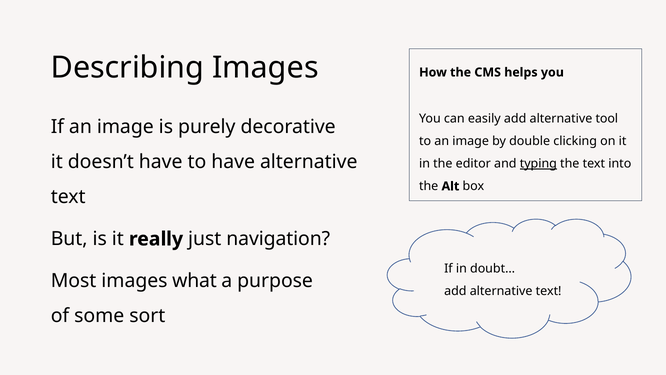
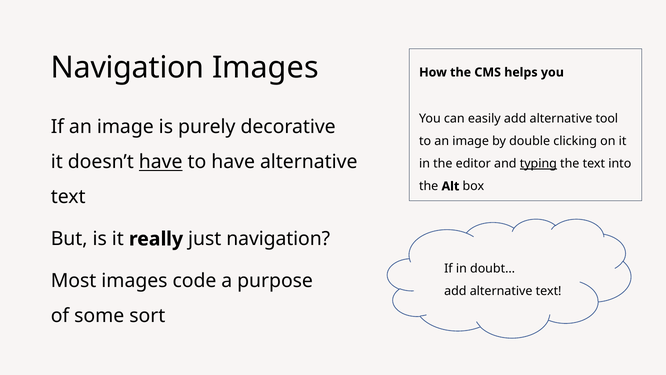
Describing: Describing -> Navigation (128, 67)
have underline: none -> present (161, 162)
what: what -> code (194, 281)
